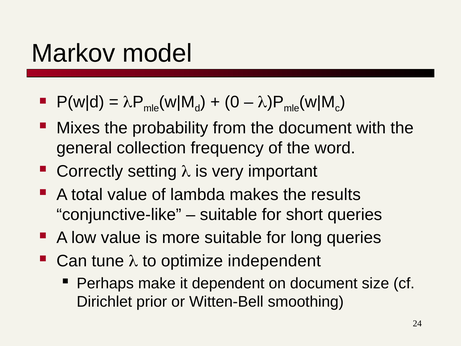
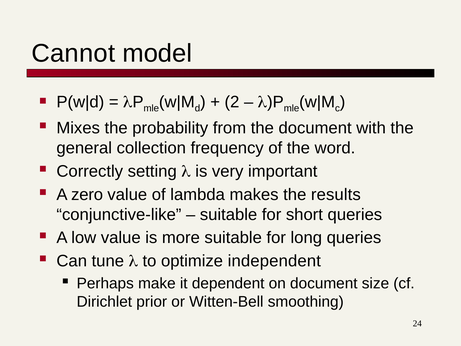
Markov: Markov -> Cannot (73, 53)
0: 0 -> 2 (232, 102)
total: total -> zero (87, 194)
